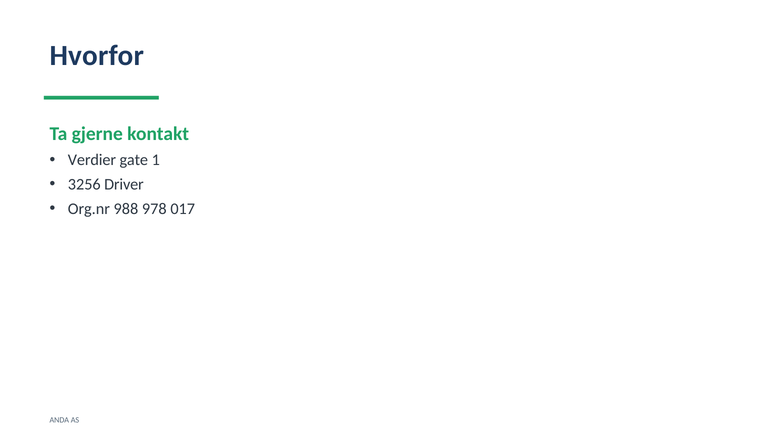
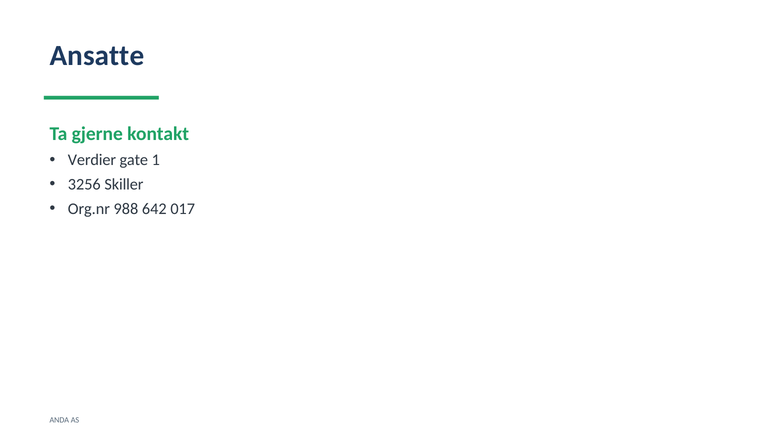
Hvorfor: Hvorfor -> Ansatte (97, 56)
Driver: Driver -> Skiller (124, 185)
978: 978 -> 642 (154, 209)
